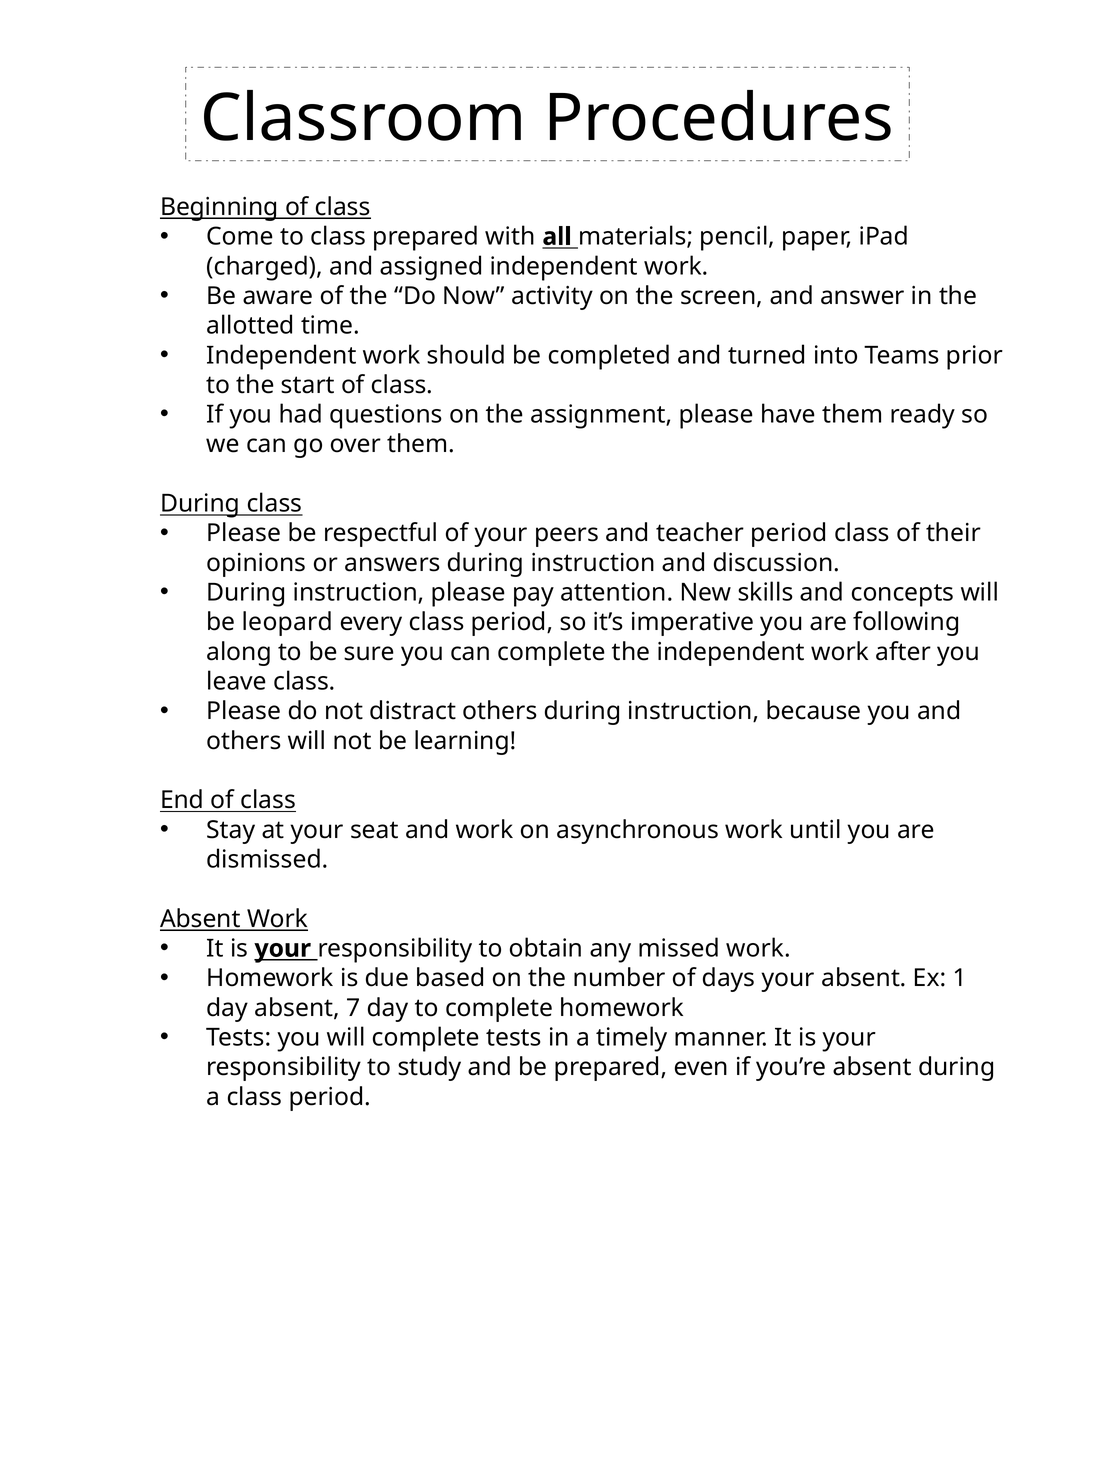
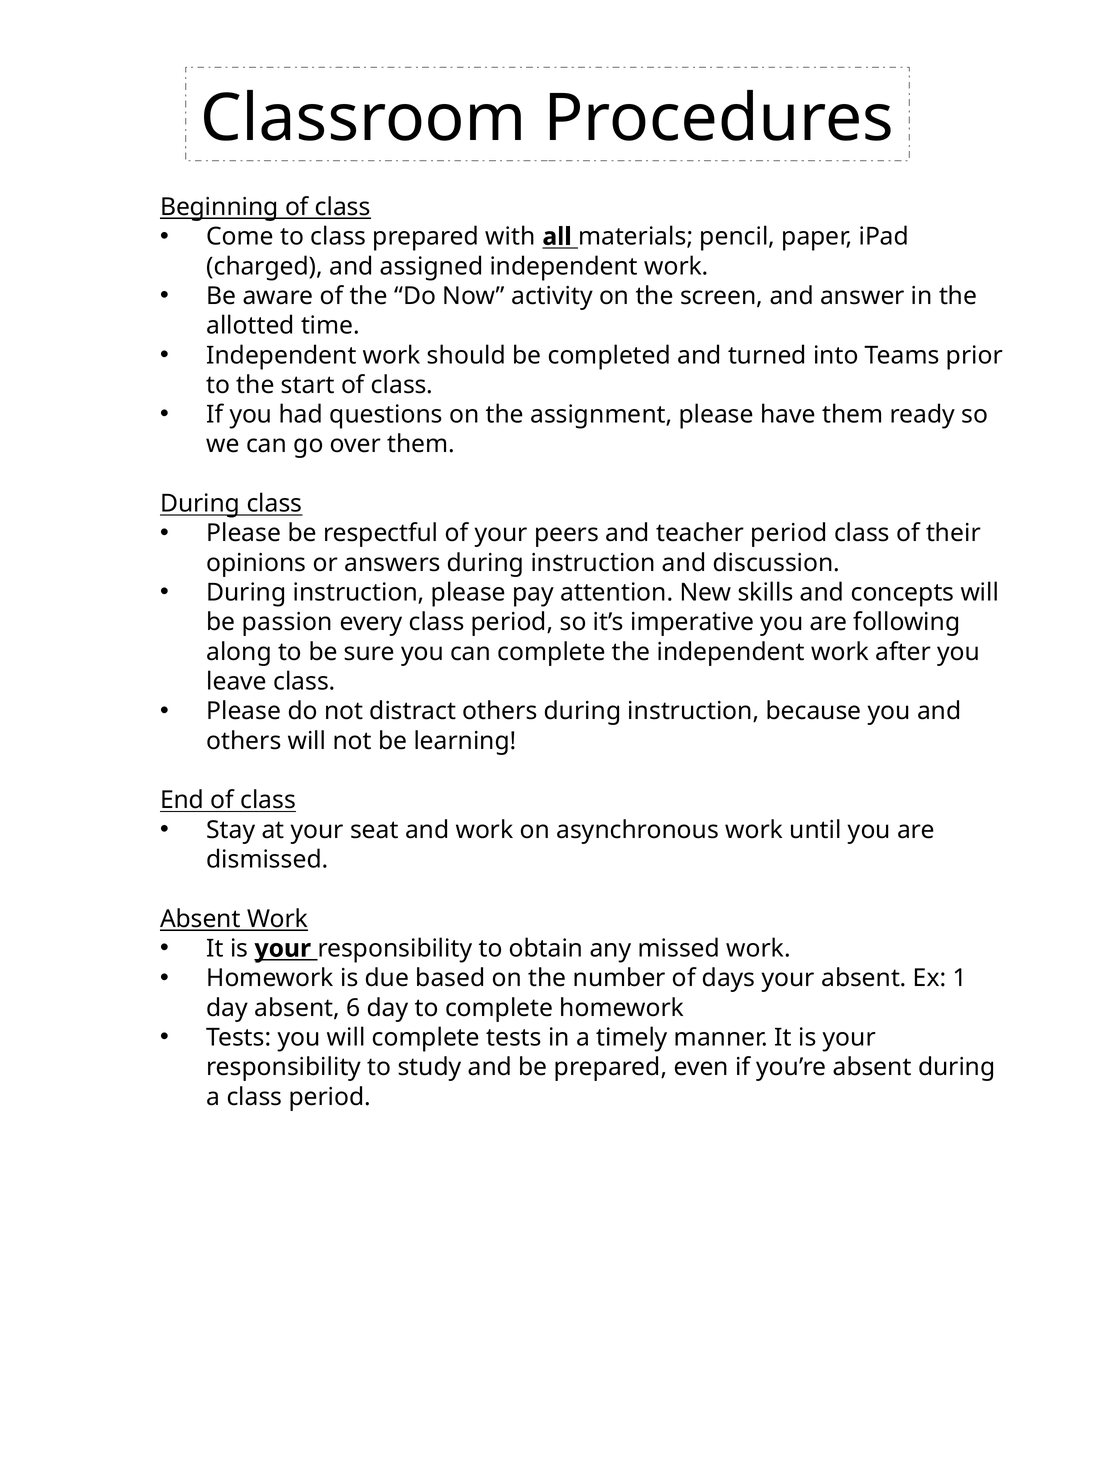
leopard: leopard -> passion (287, 622)
7: 7 -> 6 (353, 1008)
